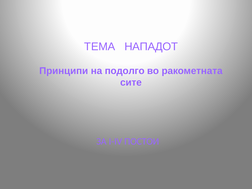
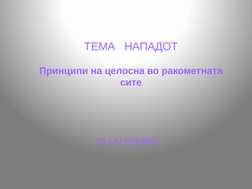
подолго: подолго -> целосна (125, 71)
ПОСТОИ: ПОСТОИ -> ПРЕКИН (142, 141)
